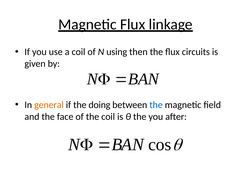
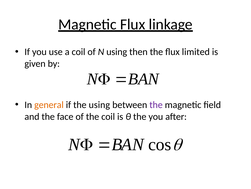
circuits: circuits -> limited (196, 52)
the doing: doing -> using (99, 104)
the colour: blue -> purple (156, 104)
